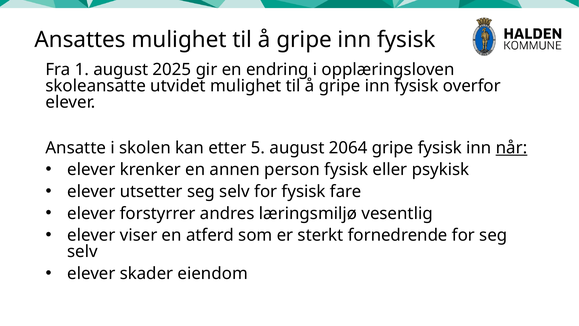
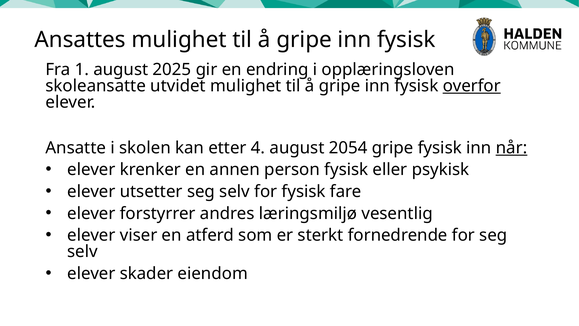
overfor underline: none -> present (472, 86)
5: 5 -> 4 (258, 148)
2064: 2064 -> 2054 (348, 148)
